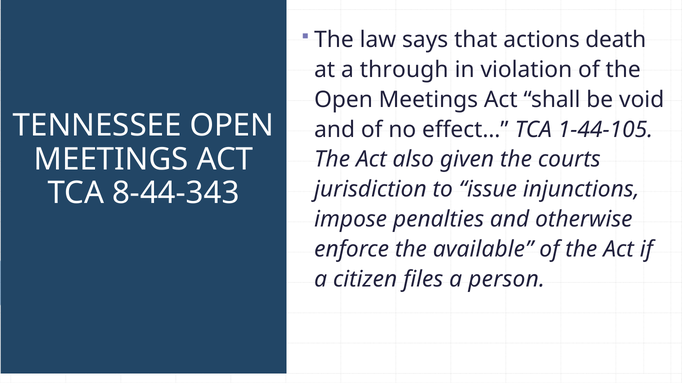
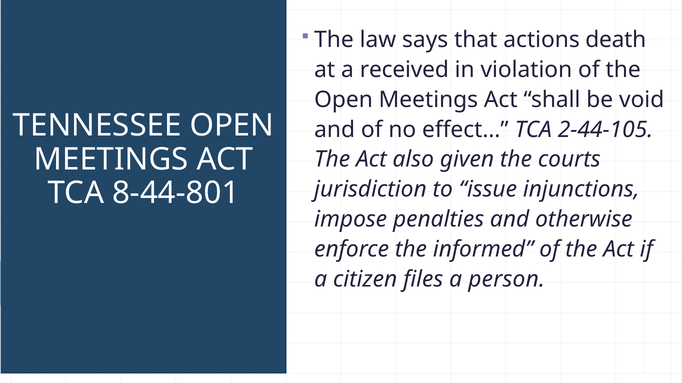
through: through -> received (404, 70)
1-44-105: 1-44-105 -> 2-44-105 (605, 130)
8-44-343: 8-44-343 -> 8-44-801 (176, 193)
available: available -> informed (483, 250)
